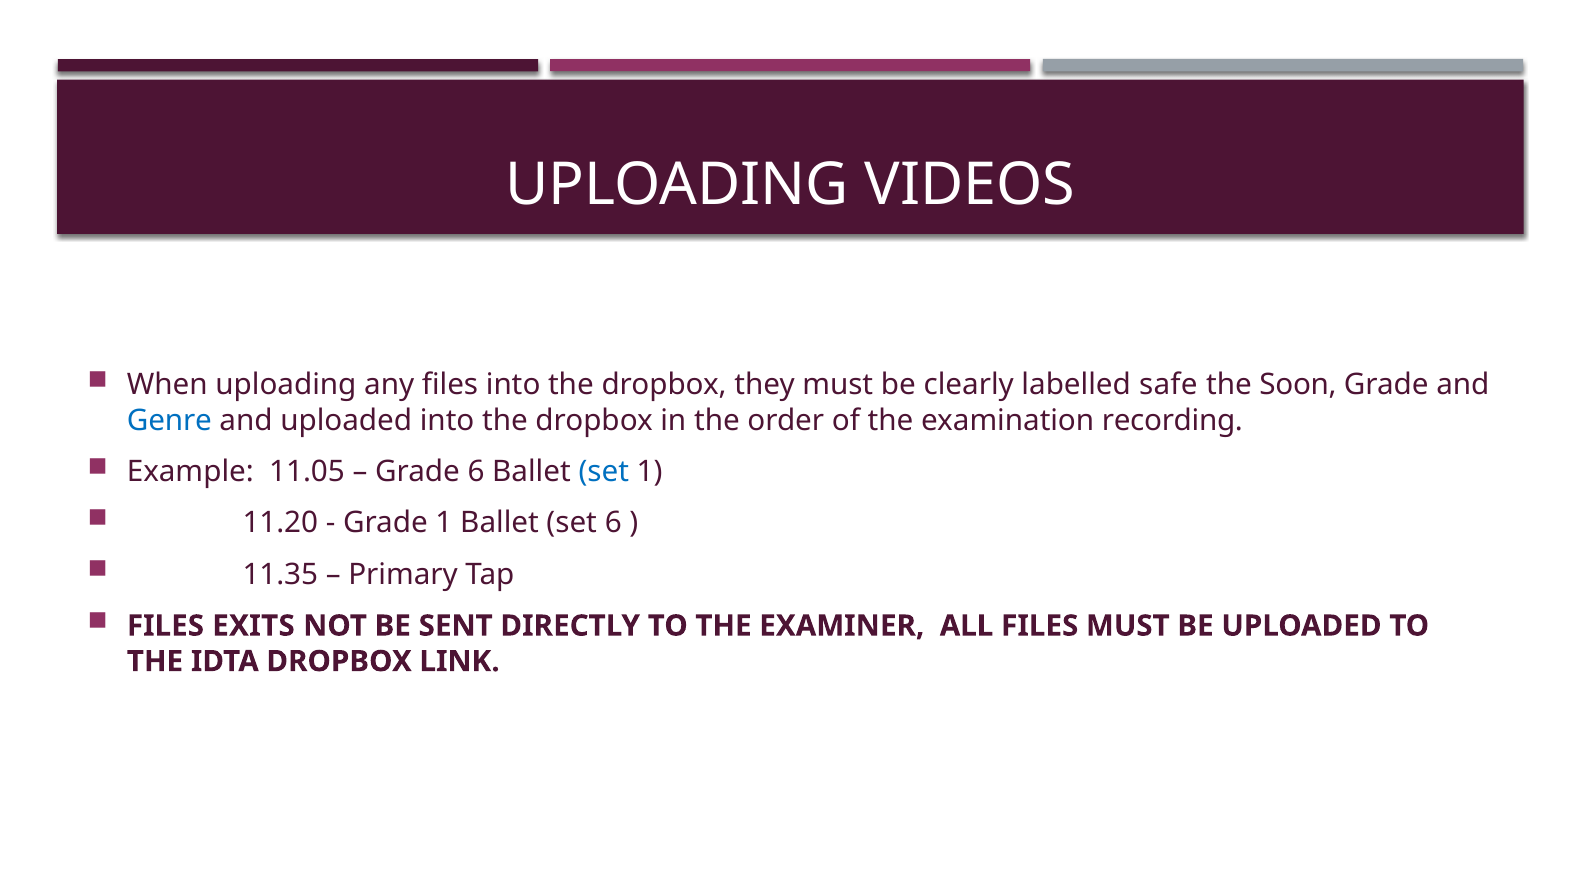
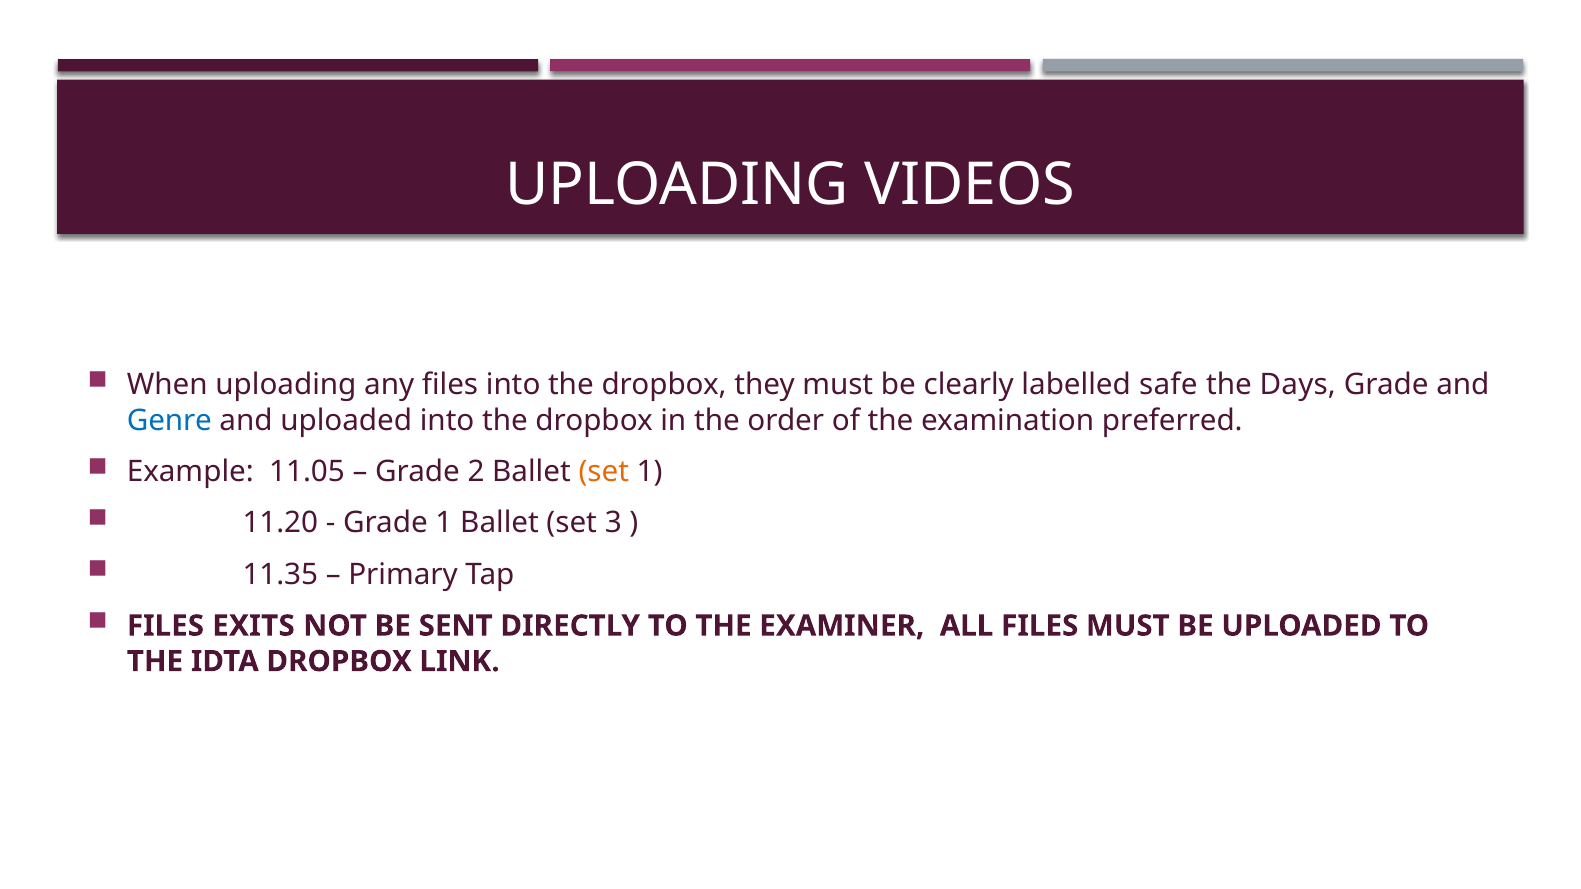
Soon: Soon -> Days (1298, 385)
recording: recording -> preferred (1172, 420)
Grade 6: 6 -> 2 (476, 472)
set colour: blue -> orange (604, 472)
set 6: 6 -> 3 (613, 523)
